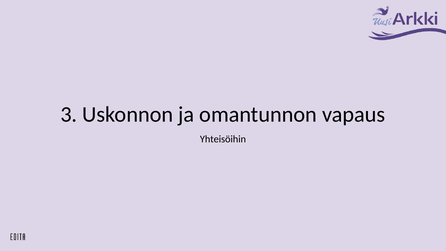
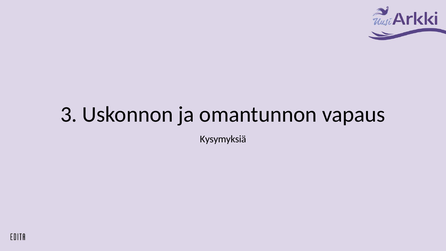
Yhteisöihin: Yhteisöihin -> Kysymyksiä (223, 139)
